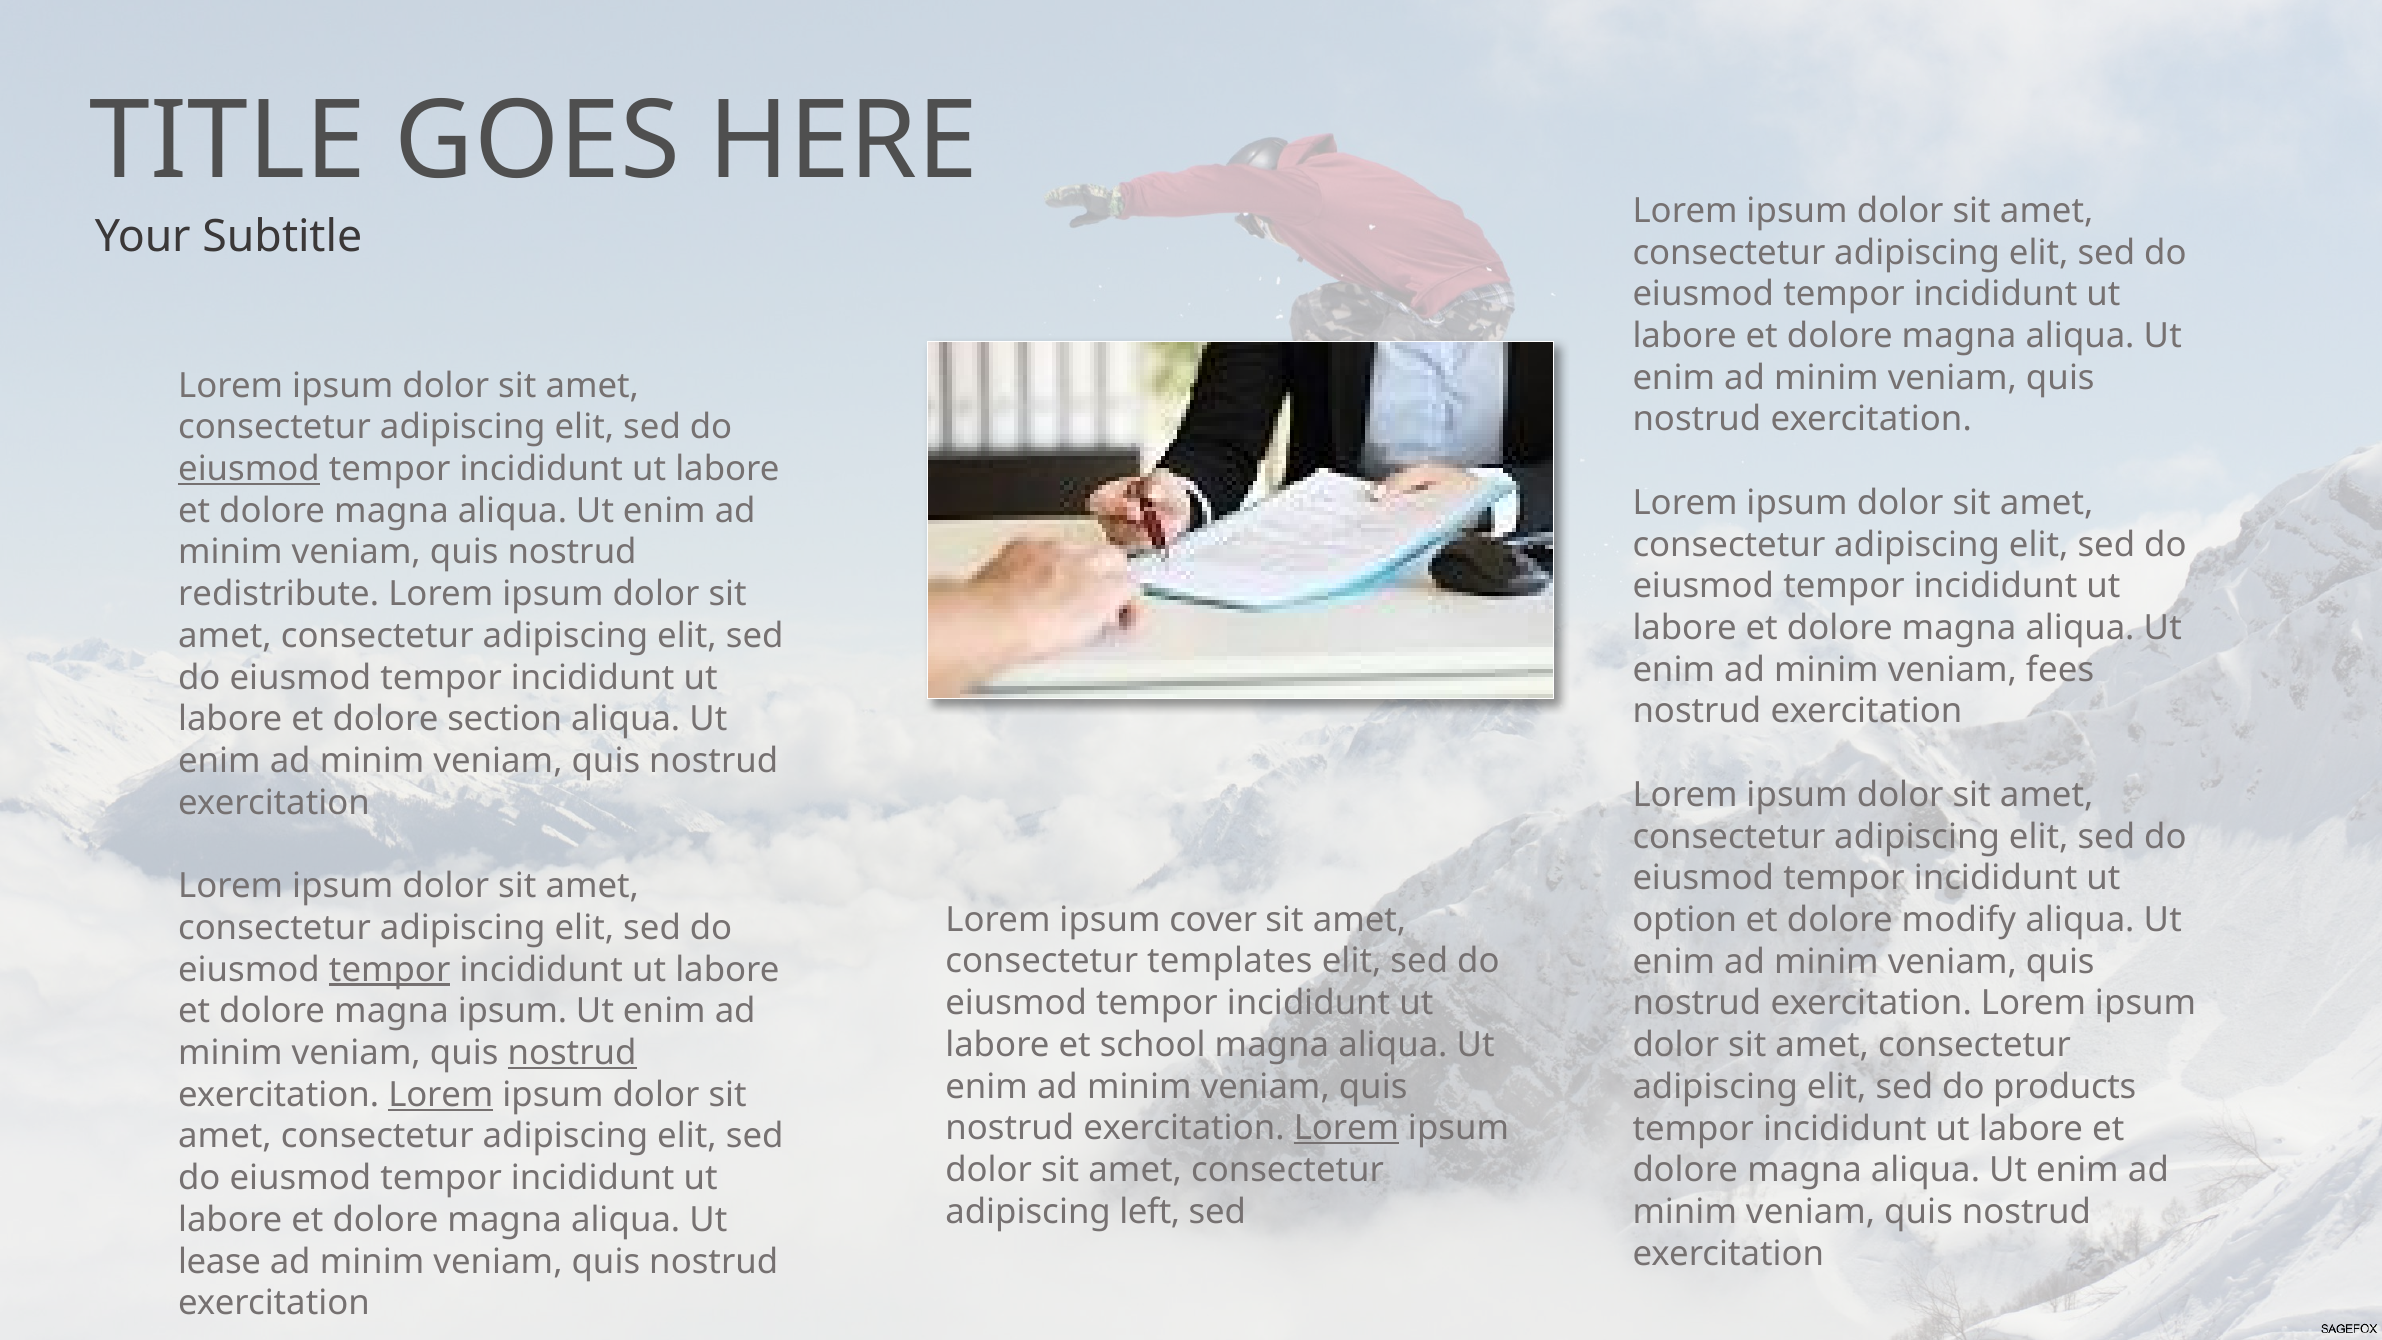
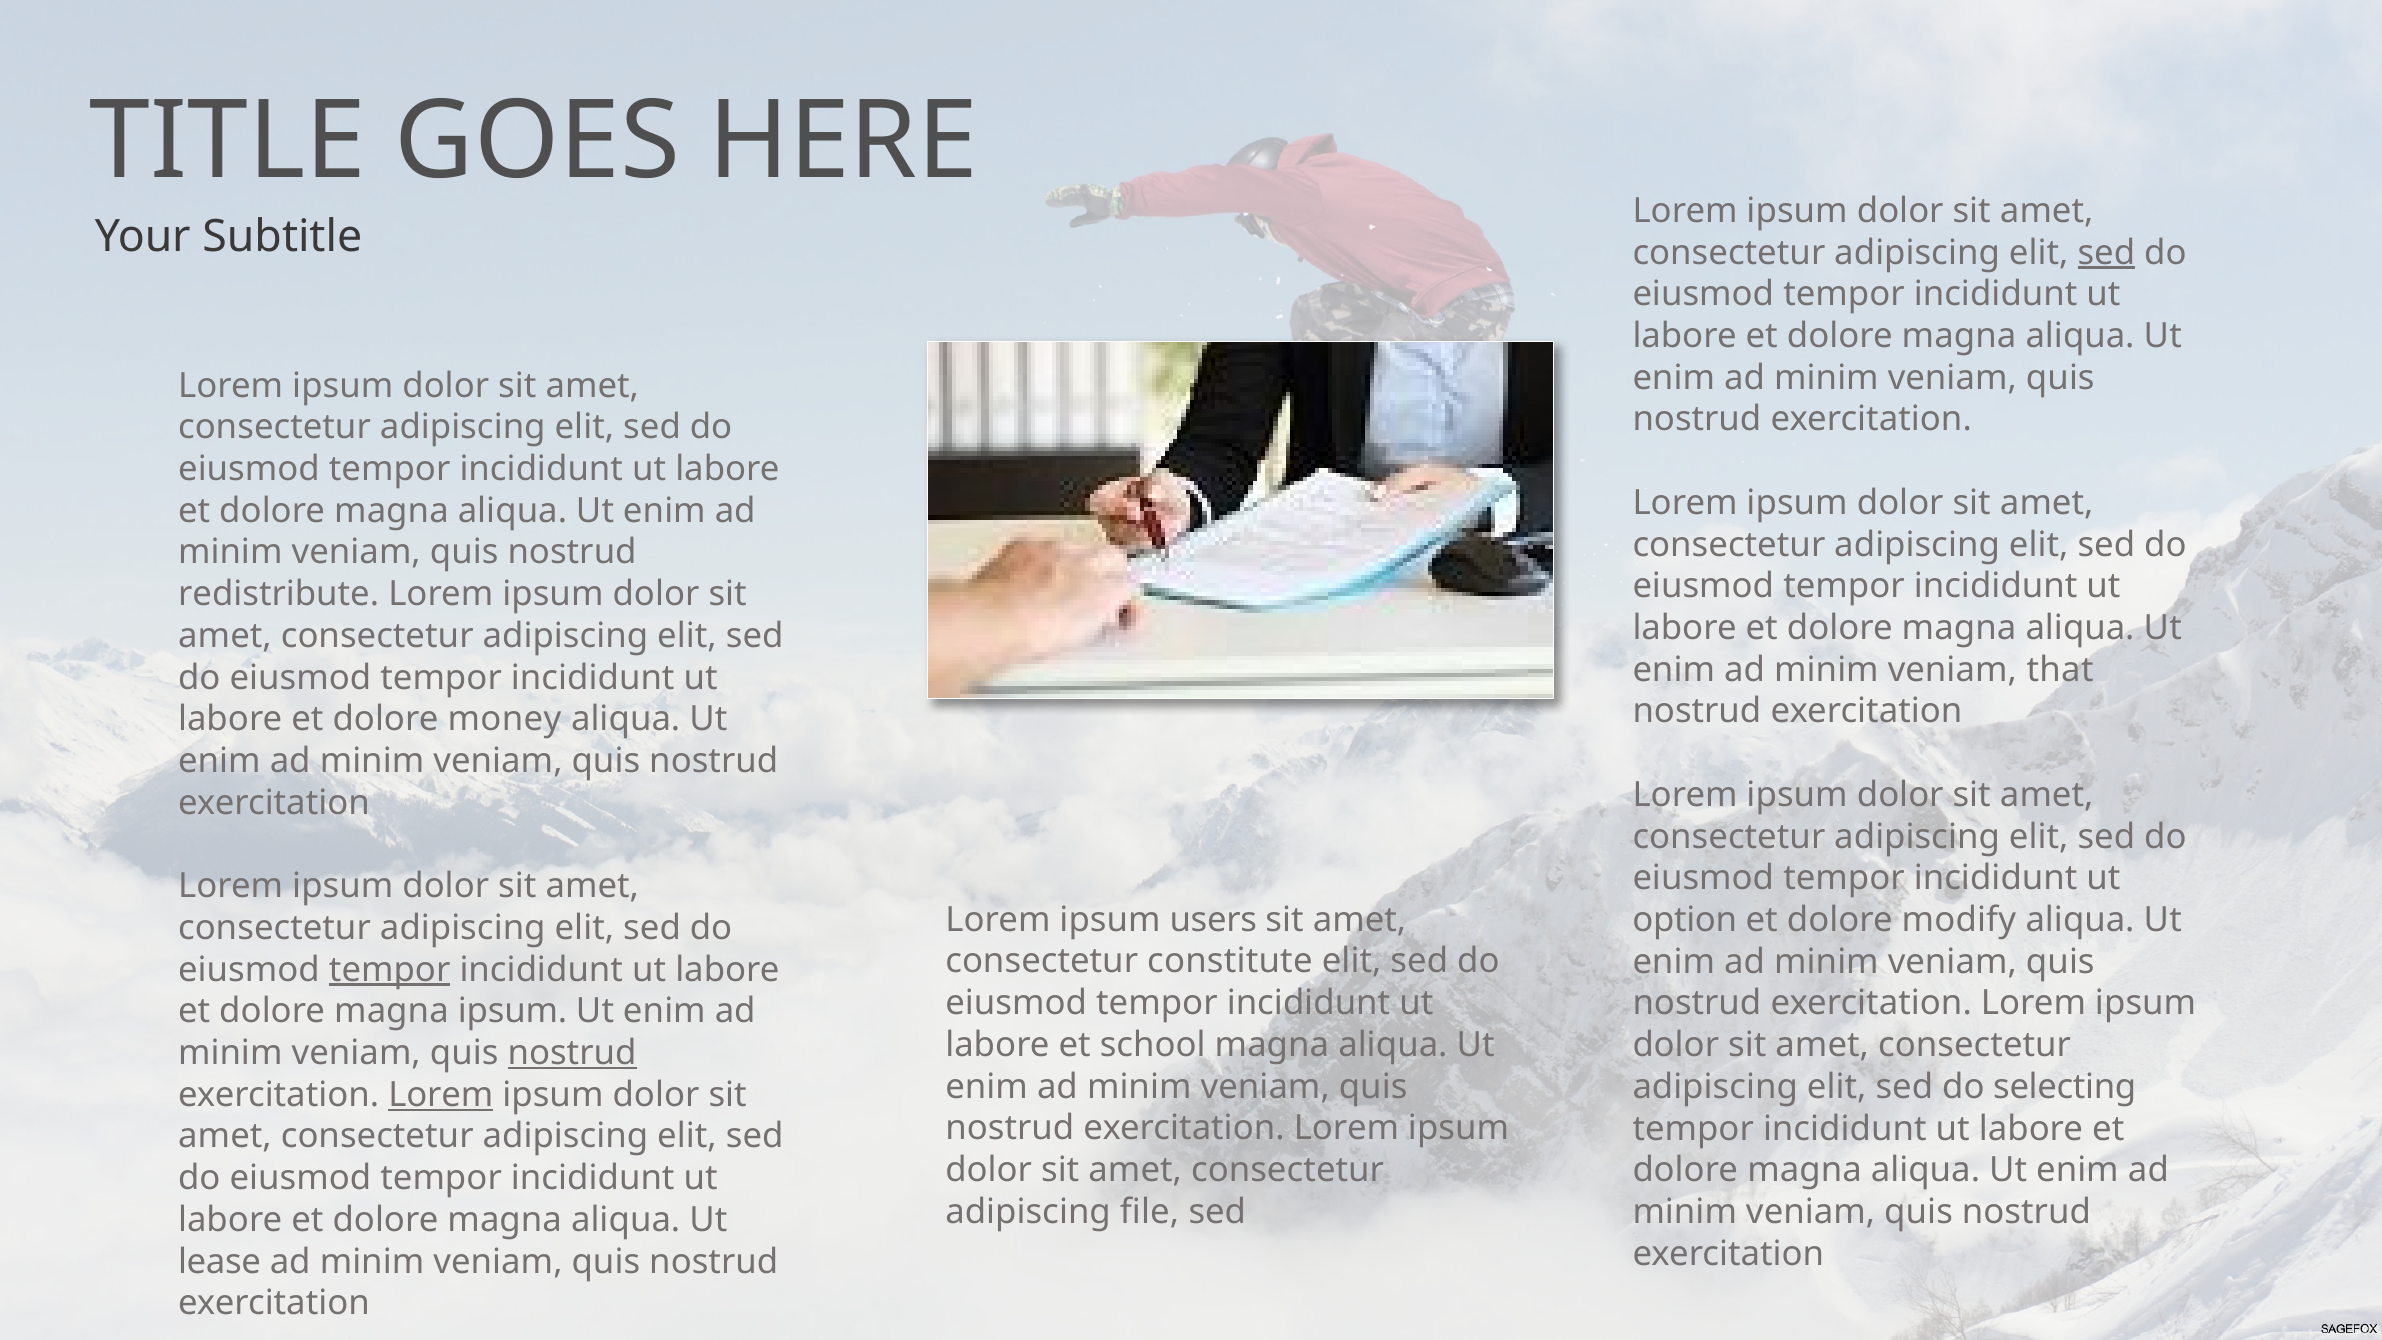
sed underline: none -> present (2106, 253)
eiusmod underline: present -> none (249, 469)
fees: fees -> that (2060, 670)
section: section -> money (504, 719)
cover: cover -> users (1213, 920)
templates: templates -> constitute (1230, 961)
products: products -> selecting (2065, 1087)
Lorem underline: present -> none (1346, 1128)
left: left -> file (1150, 1212)
